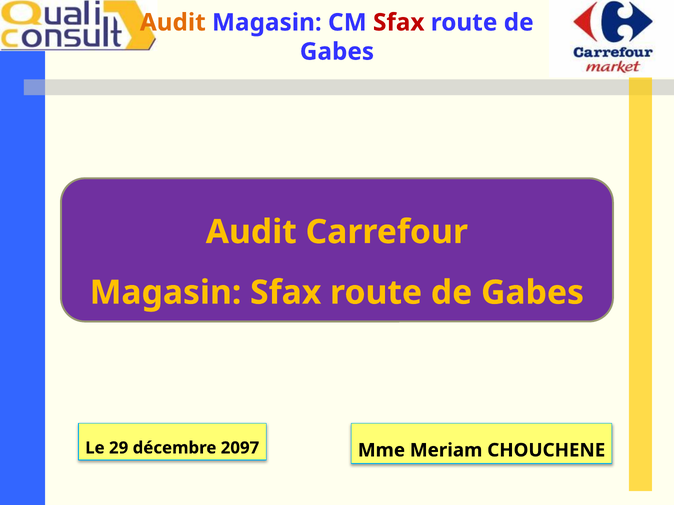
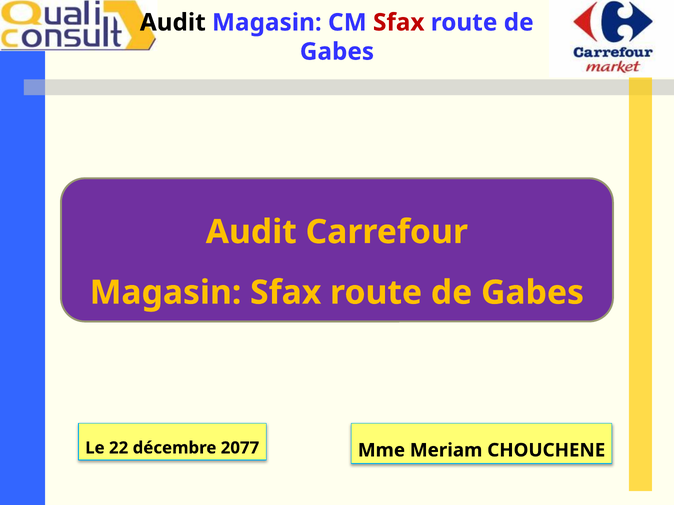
Audit colour: orange -> black (173, 23)
29: 29 -> 22 (119, 448)
2097: 2097 -> 2077 (240, 448)
